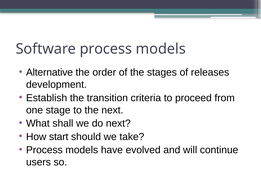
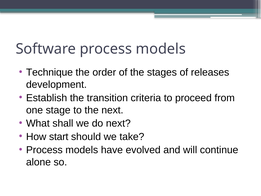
Alternative: Alternative -> Technique (49, 72)
users: users -> alone (38, 162)
